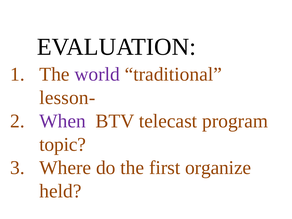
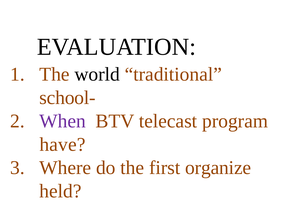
world colour: purple -> black (97, 74)
lesson-: lesson- -> school- (68, 98)
topic: topic -> have (62, 144)
